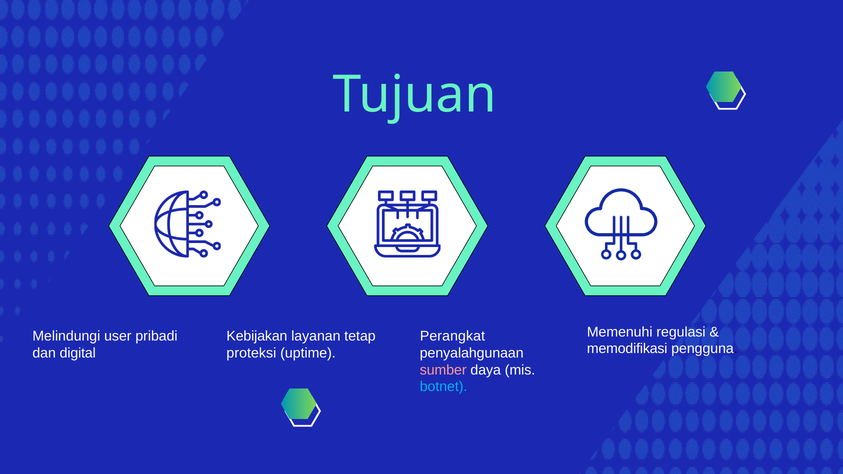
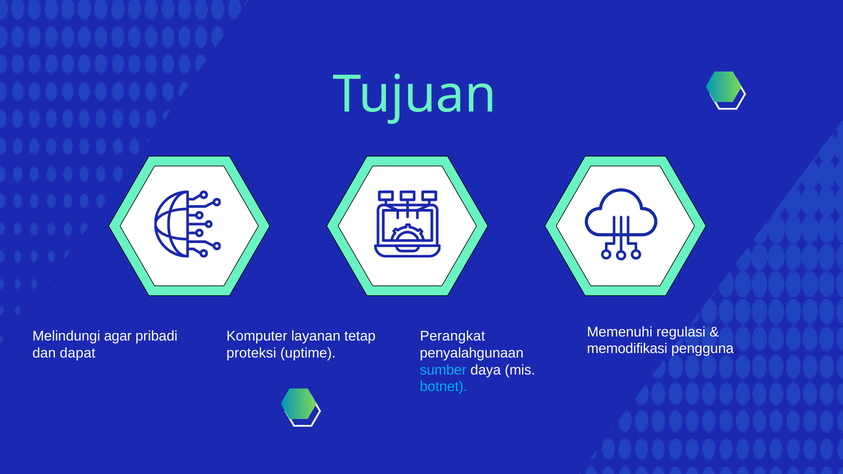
user: user -> agar (118, 336)
Kebijakan: Kebijakan -> Komputer (257, 336)
digital: digital -> dapat (78, 353)
sumber colour: pink -> light blue (443, 370)
